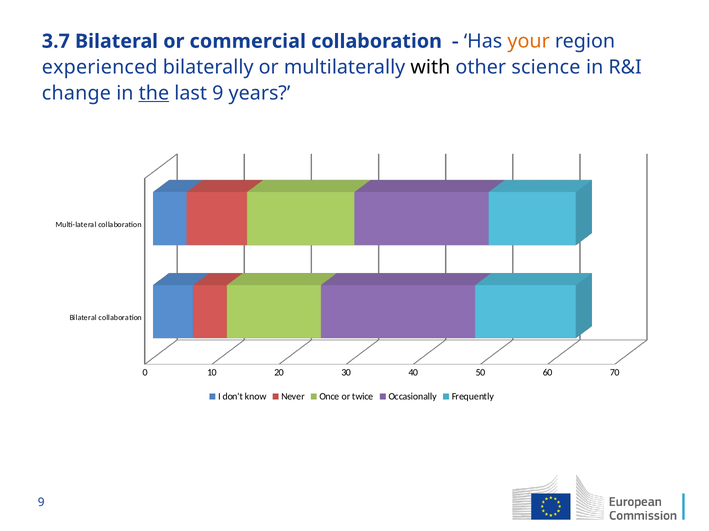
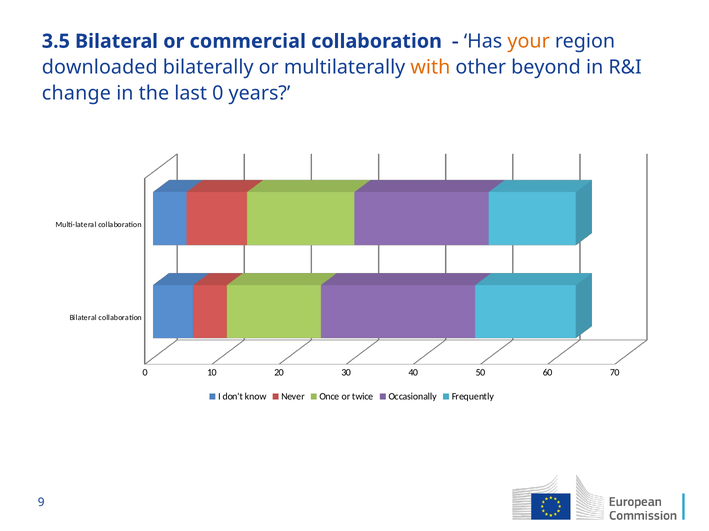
3.7: 3.7 -> 3.5 (56, 41)
experienced: experienced -> downloaded (100, 67)
with colour: black -> orange (430, 67)
science: science -> beyond (546, 67)
the underline: present -> none (154, 93)
last 9: 9 -> 0 (218, 93)
